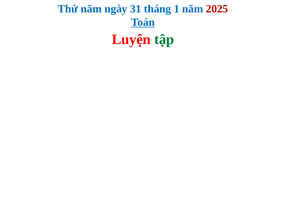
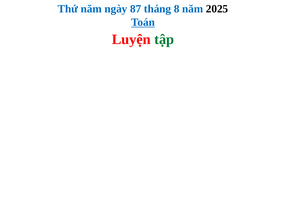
31: 31 -> 87 (136, 9)
1: 1 -> 8 (177, 9)
2025 colour: red -> black (217, 9)
